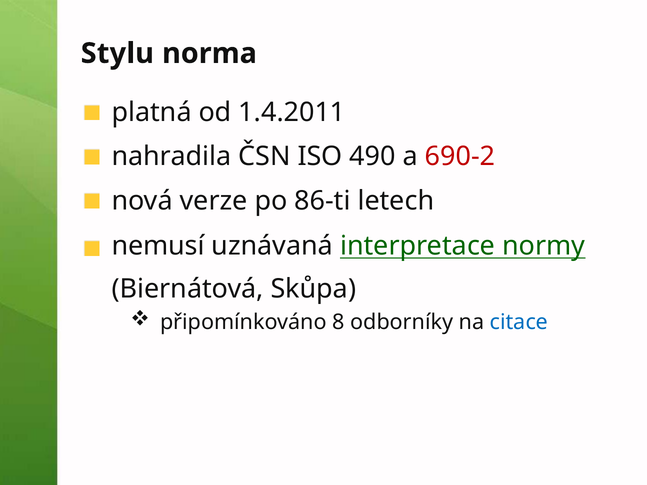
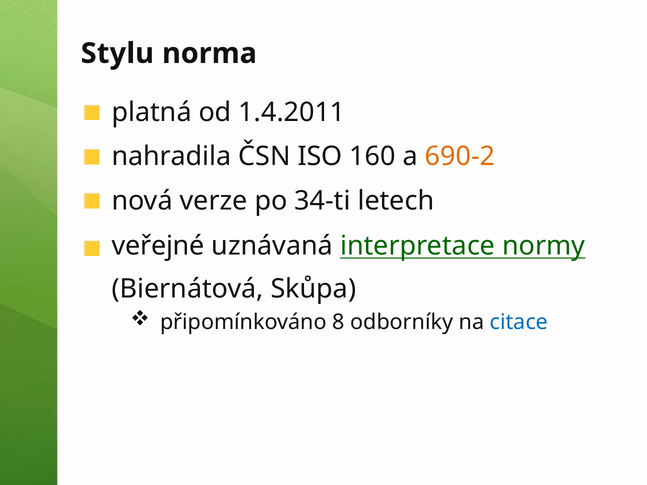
490: 490 -> 160 (373, 157)
690-2 colour: red -> orange (460, 157)
86-ti: 86-ti -> 34-ti (323, 201)
nemusí: nemusí -> veřejné (158, 246)
